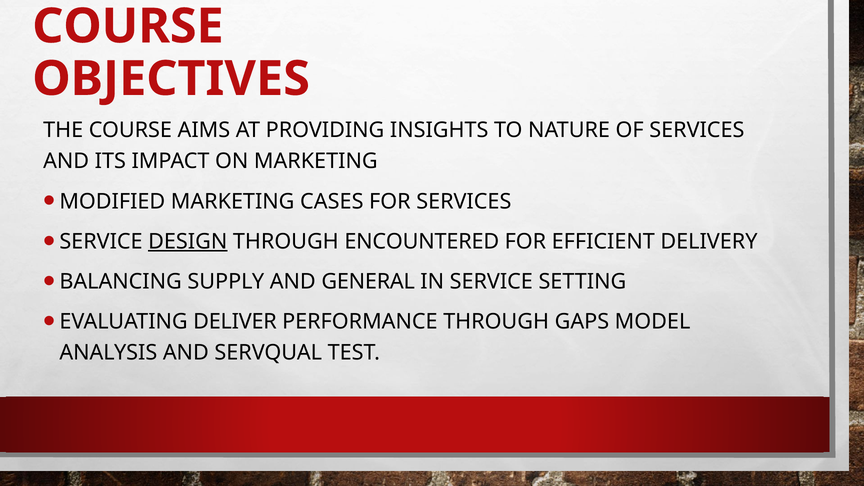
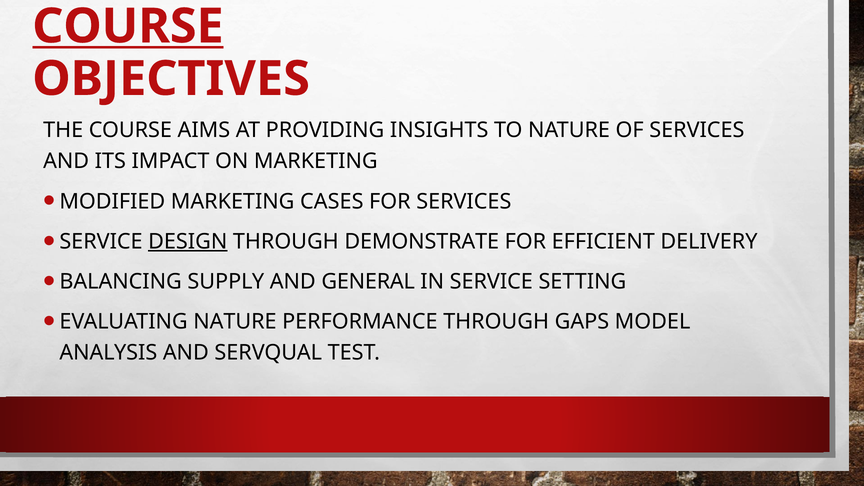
COURSE underline: none -> present (128, 26)
ENCOUNTERED: ENCOUNTERED -> DEMONSTRATE (422, 242)
EVALUATING DELIVER: DELIVER -> NATURE (235, 322)
